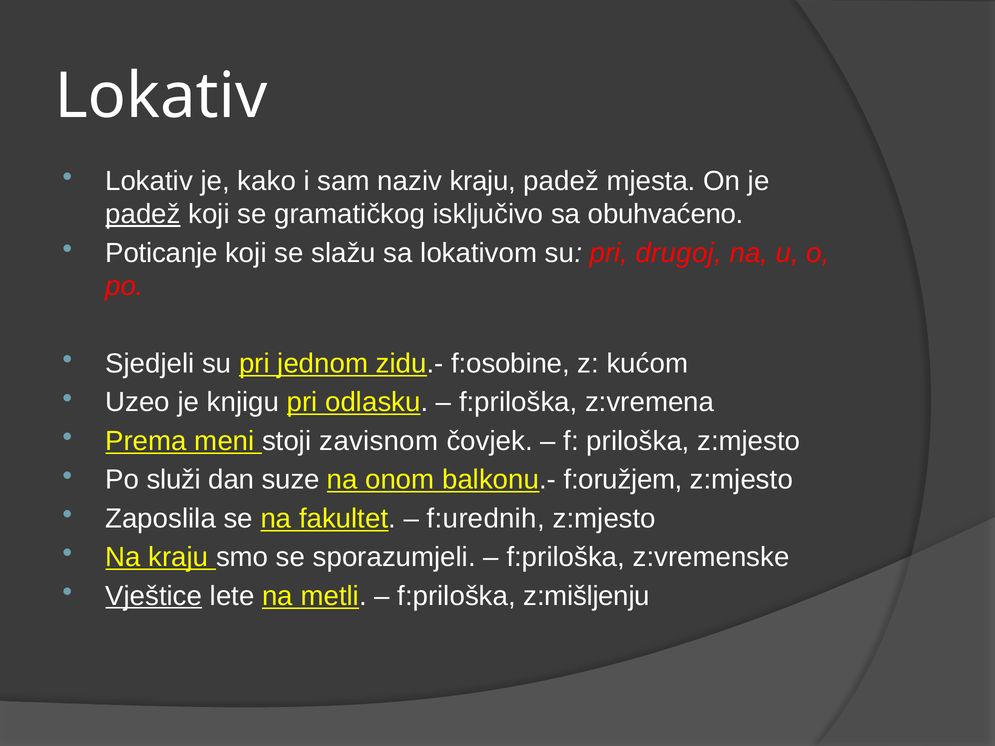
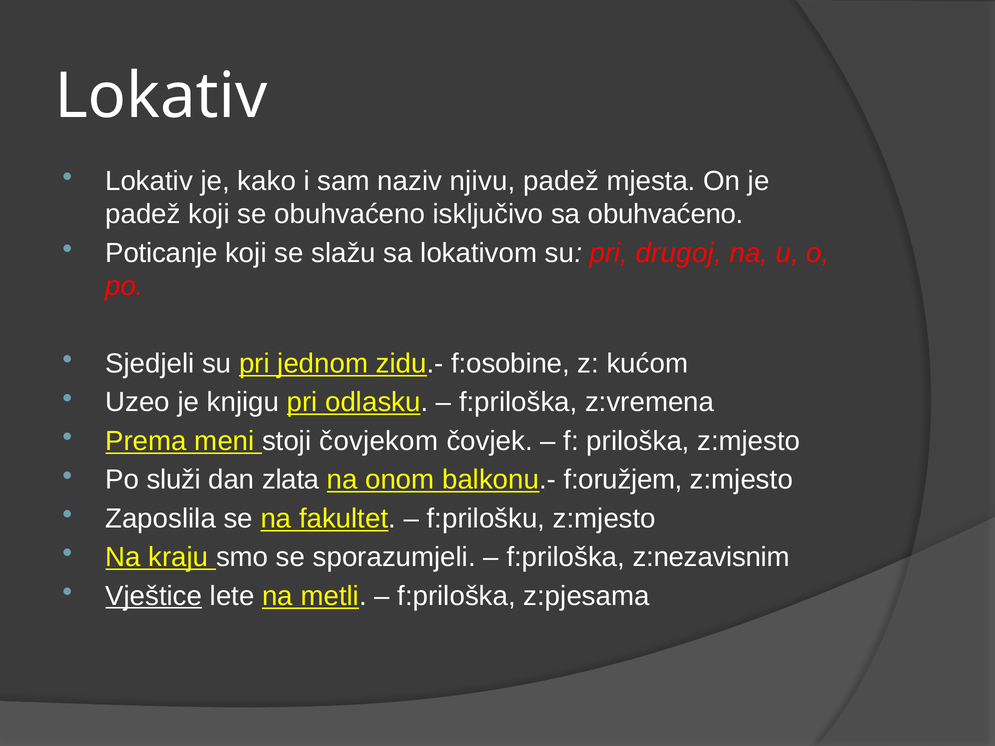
naziv kraju: kraju -> njivu (483, 181)
padež underline: present -> none (143, 214)
se gramatičkog: gramatičkog -> obuhvaćeno (350, 214)
zavisnom: zavisnom -> čovjekom (379, 441)
suze: suze -> zlata (291, 480)
f:urednih: f:urednih -> f:prilošku (486, 519)
z:vremenske: z:vremenske -> z:nezavisnim (711, 557)
z:mišljenju: z:mišljenju -> z:pjesama (587, 596)
